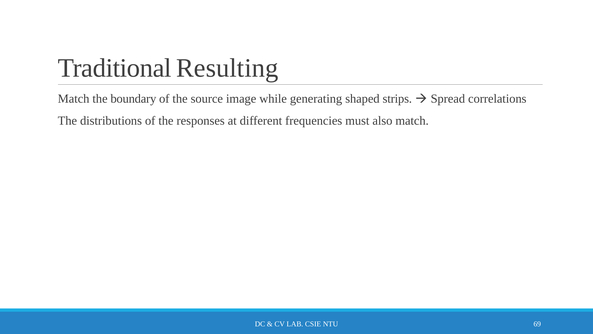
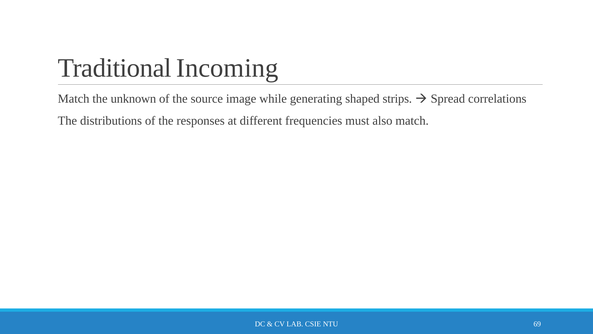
Resulting: Resulting -> Incoming (227, 68)
boundary: boundary -> unknown (133, 99)
